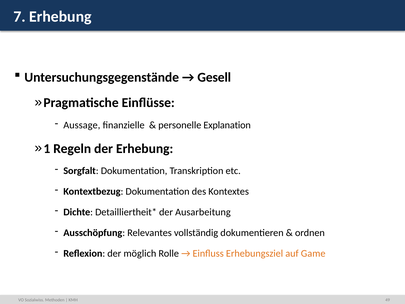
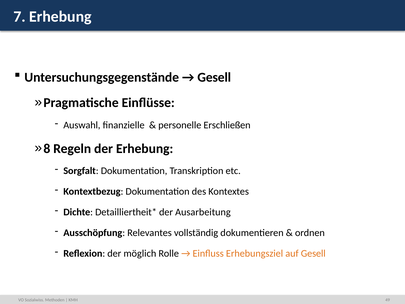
Aussage: Aussage -> Auswahl (82, 125)
Explanation: Explanation -> Erschließen (227, 125)
1: 1 -> 8 (47, 148)
auf Game: Game -> Gesell (313, 253)
